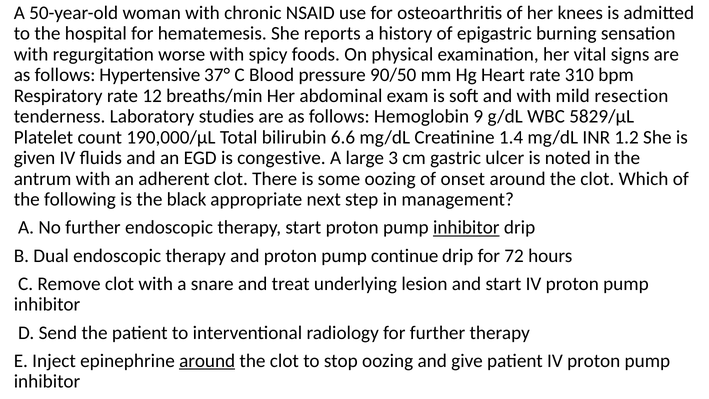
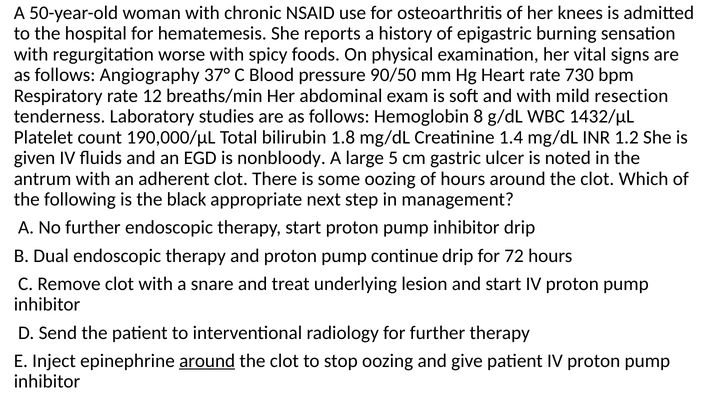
Hypertensive: Hypertensive -> Angiography (150, 75)
310: 310 -> 730 (579, 75)
9: 9 -> 8 (478, 117)
5829/μL: 5829/μL -> 1432/μL (602, 117)
6.6: 6.6 -> 1.8 (343, 137)
congestive: congestive -> nonbloody (281, 158)
3: 3 -> 5 (393, 158)
of onset: onset -> hours (463, 179)
inhibitor underline: present -> none (466, 228)
